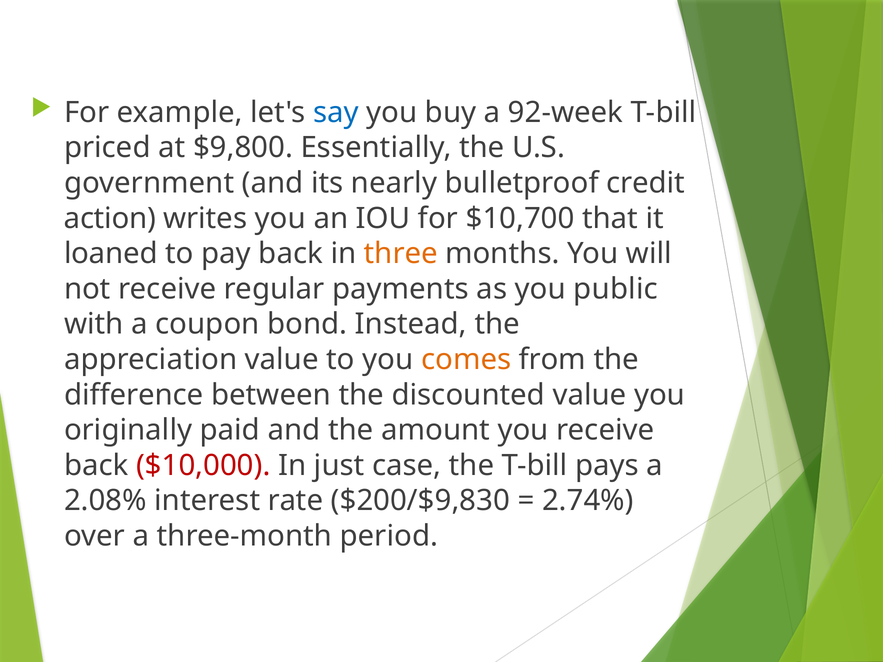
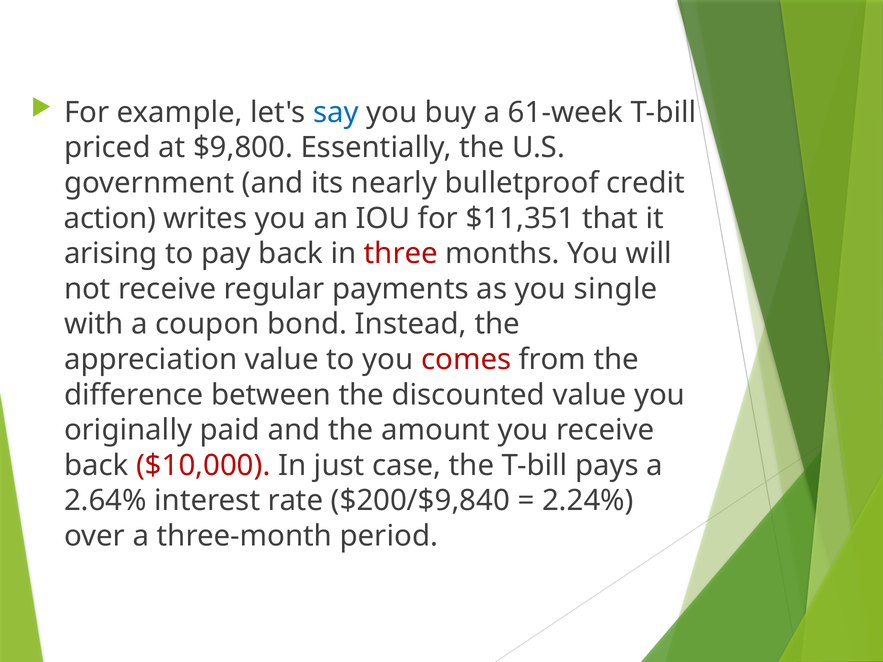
92-week: 92-week -> 61-week (566, 112)
$10,700: $10,700 -> $11,351 (520, 218)
loaned: loaned -> arising (111, 254)
three colour: orange -> red (401, 254)
public: public -> single (616, 289)
comes colour: orange -> red (466, 360)
2.08%: 2.08% -> 2.64% (105, 501)
$200/$9,830: $200/$9,830 -> $200/$9,840 (420, 501)
2.74%: 2.74% -> 2.24% (588, 501)
